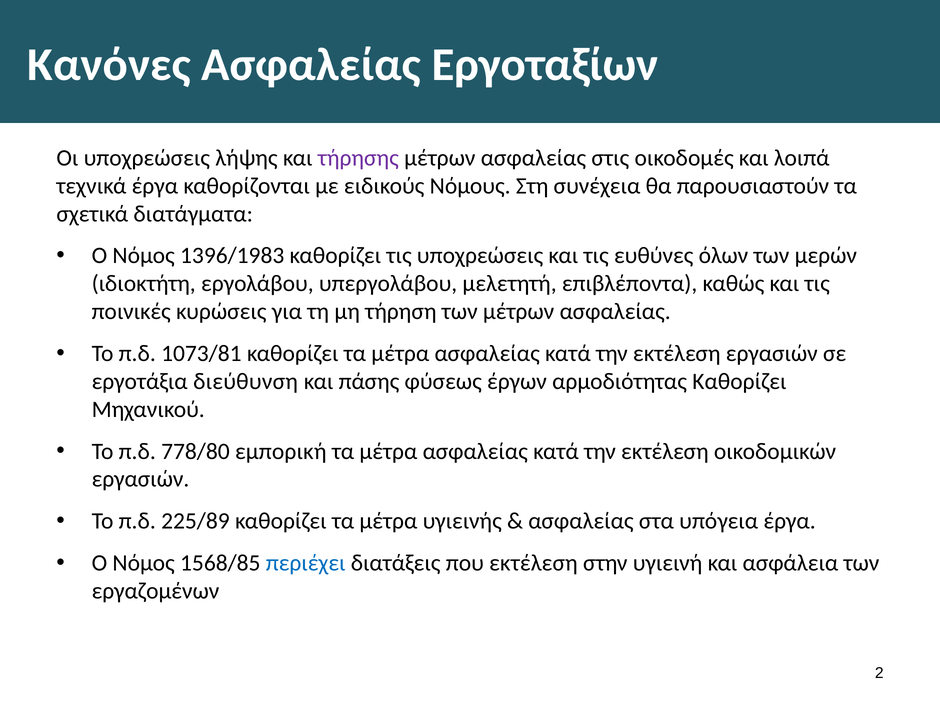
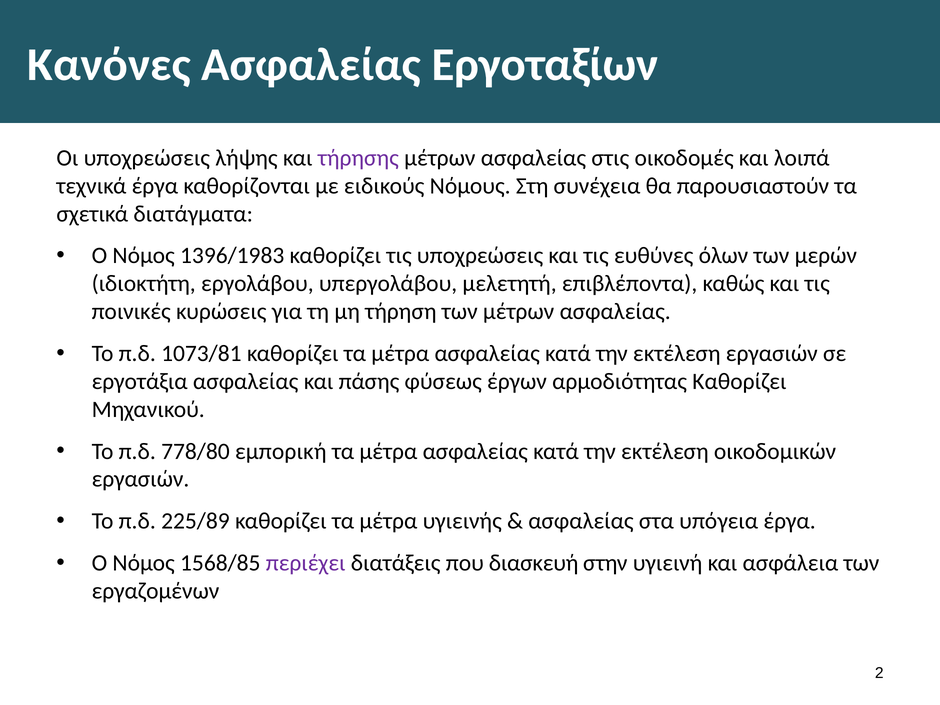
εργοτάξια διεύθυνση: διεύθυνση -> ασφαλείας (246, 381)
περιέχει colour: blue -> purple (306, 563)
που εκτέλεση: εκτέλεση -> διασκευή (534, 563)
